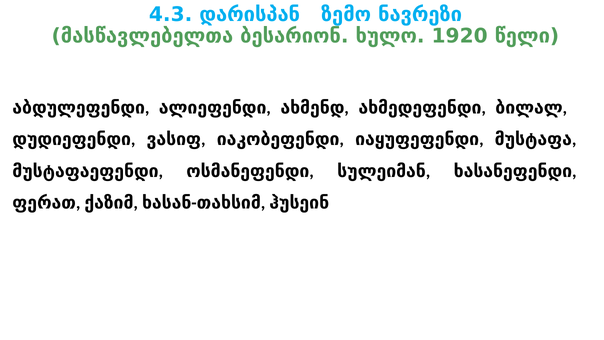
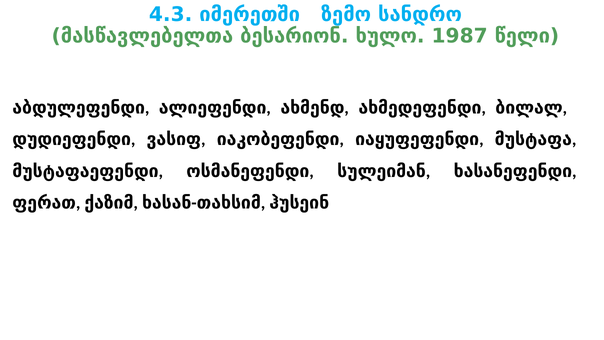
დარისპან: დარისპან -> იმერეთში (250, 15)
ნავრეზი: ნავრეზი -> სანდრო (420, 15)
1920: 1920 -> 1987 (460, 36)
